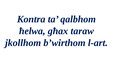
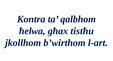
taraw: taraw -> tistħu (82, 31)
